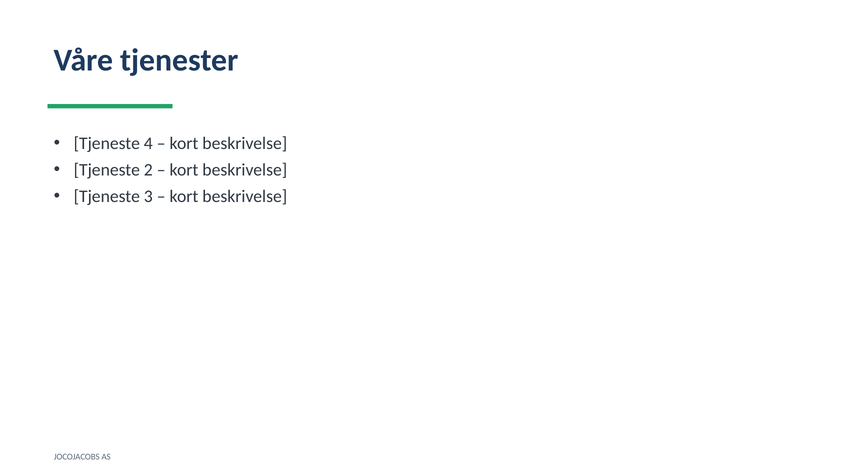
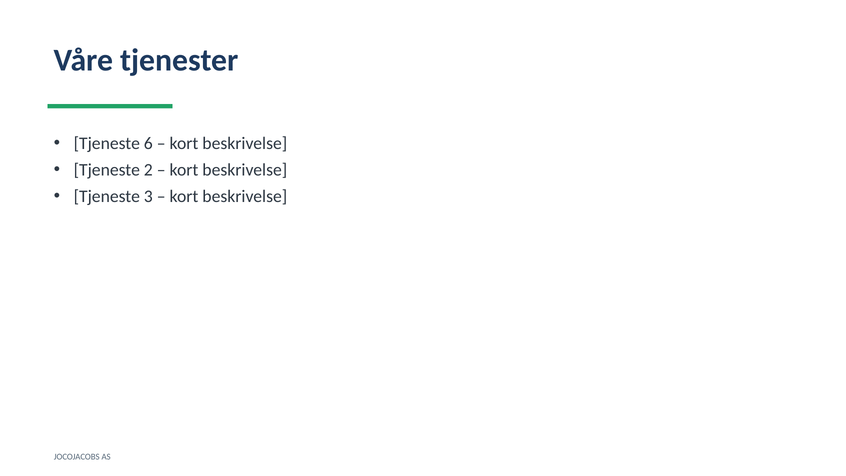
4: 4 -> 6 (148, 143)
